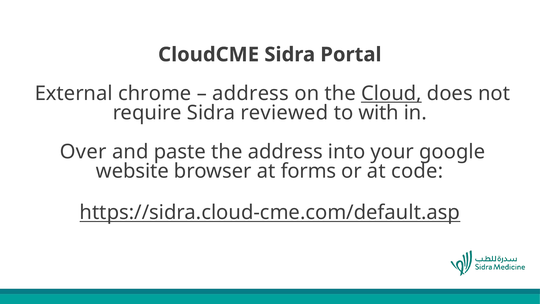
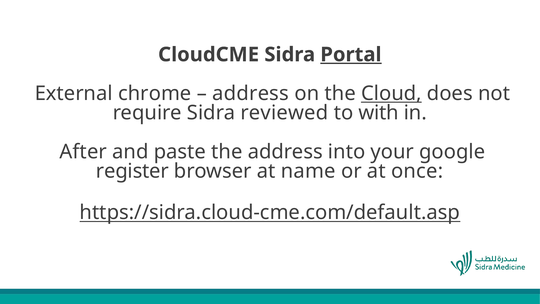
Portal underline: none -> present (351, 55)
Over: Over -> After (83, 152)
website: website -> register (132, 171)
forms: forms -> name (308, 171)
code: code -> once (417, 171)
